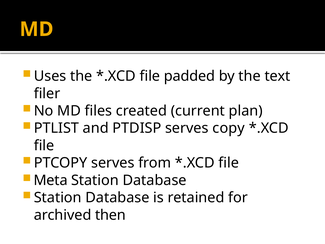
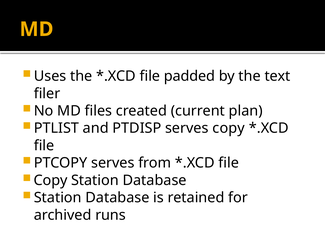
Meta: Meta -> Copy (51, 180)
then: then -> runs (110, 215)
